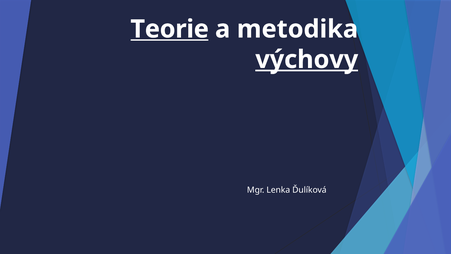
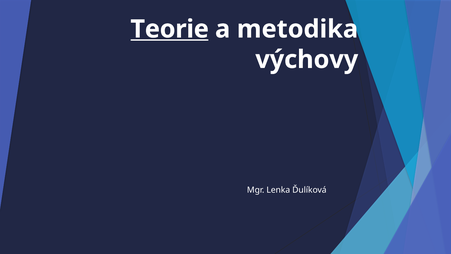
výchovy underline: present -> none (307, 60)
